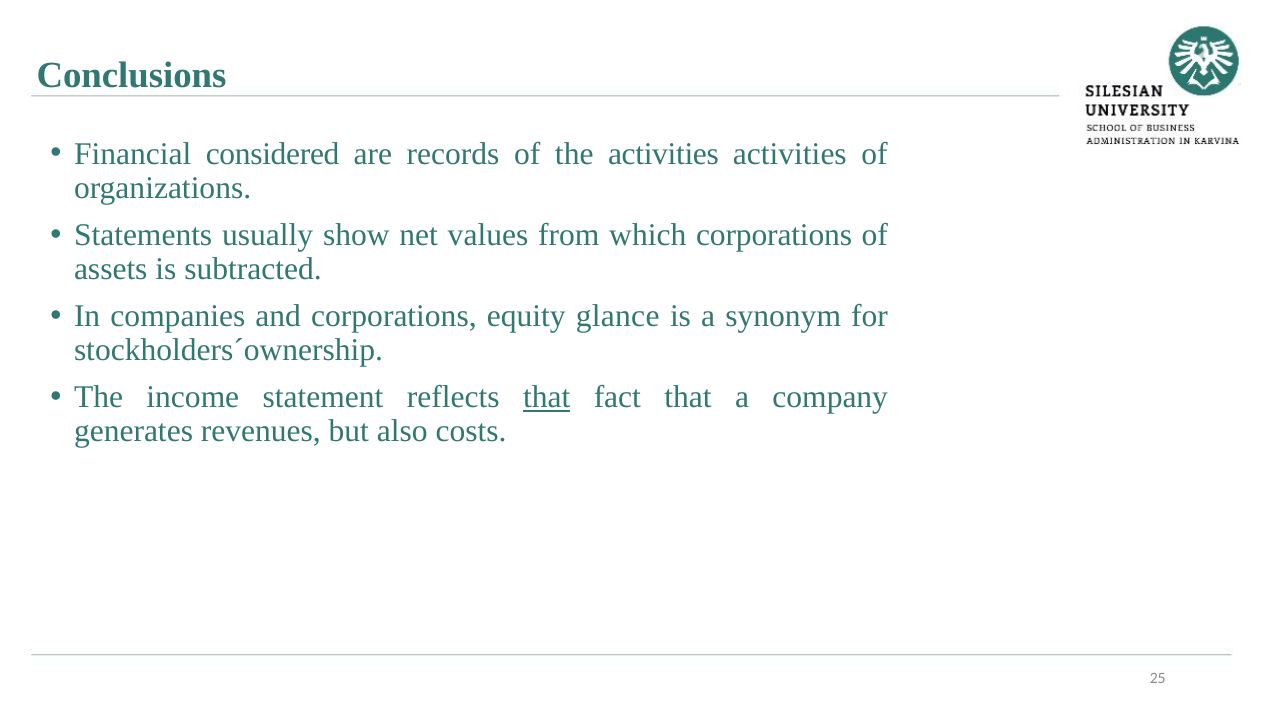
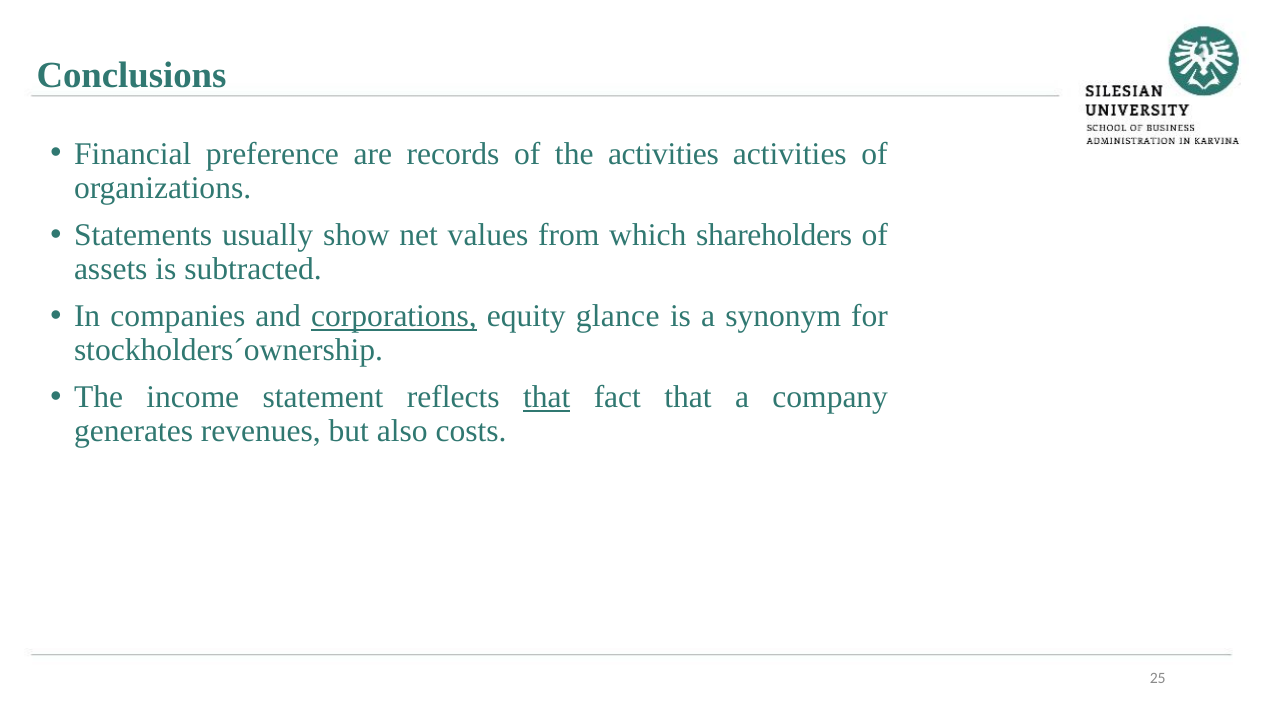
considered: considered -> preference (272, 154)
which corporations: corporations -> shareholders (774, 235)
corporations underline: none -> present (394, 316)
